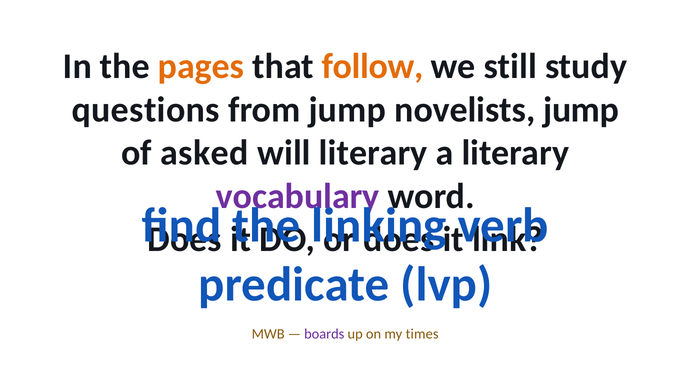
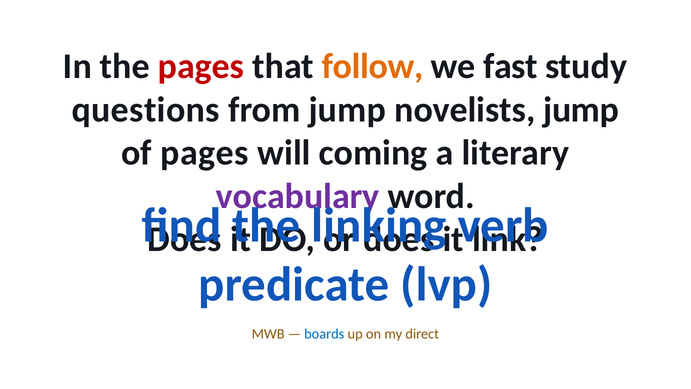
pages colour: orange -> red (201, 66)
still: still -> fast (510, 66)
of asked: asked -> pages (204, 153)
will literary: literary -> coming (373, 153)
boards colour: purple -> blue (324, 334)
times: times -> direct (422, 334)
